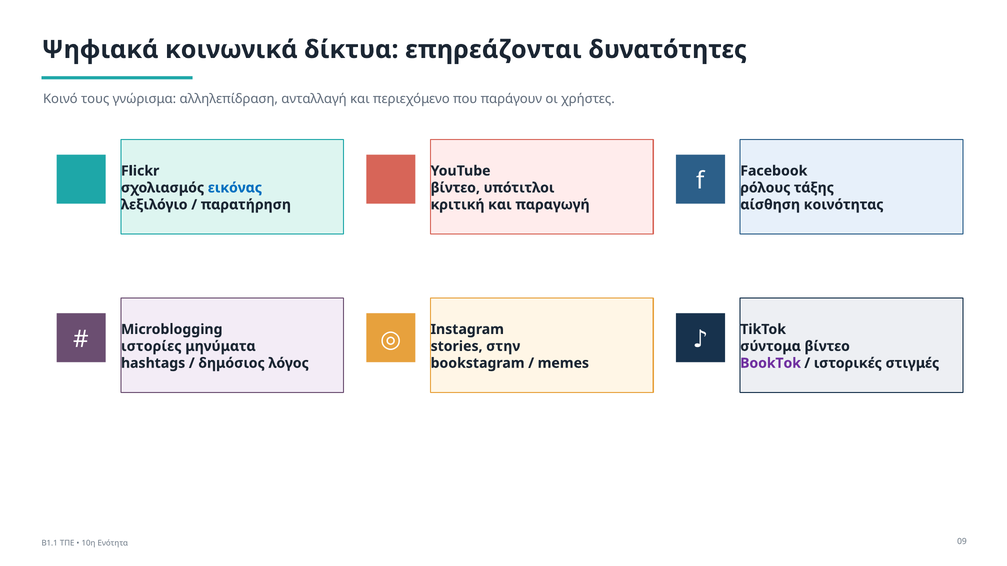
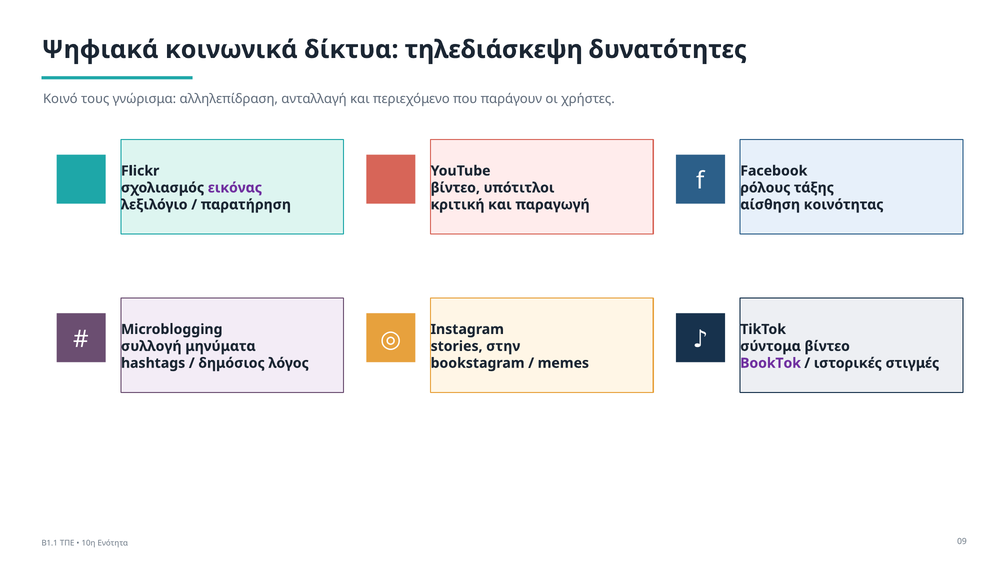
επηρεάζονται: επηρεάζονται -> τηλεδιάσκεψη (494, 50)
εικόνας colour: blue -> purple (235, 188)
ιστορίες: ιστορίες -> συλλογή (151, 346)
